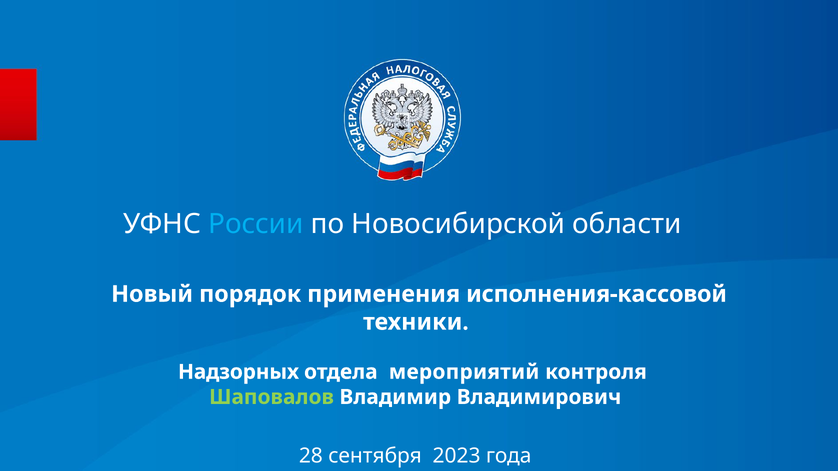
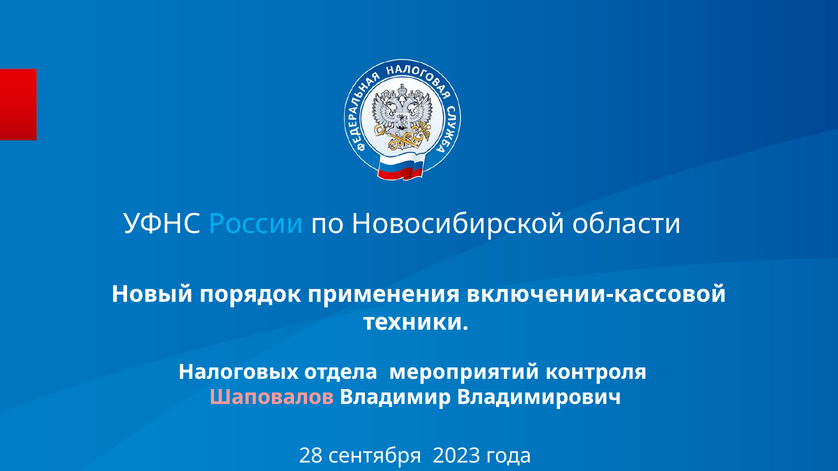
исполнения-кассовой: исполнения-кассовой -> включении-кассовой (596, 294)
Надзорных: Надзорных -> Налоговых (238, 372)
Шаповалов colour: light green -> pink (272, 397)
